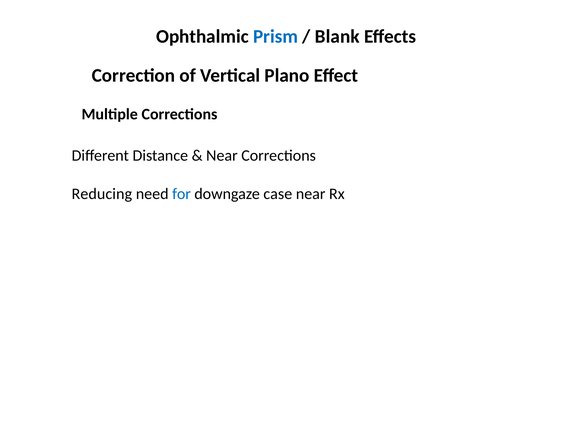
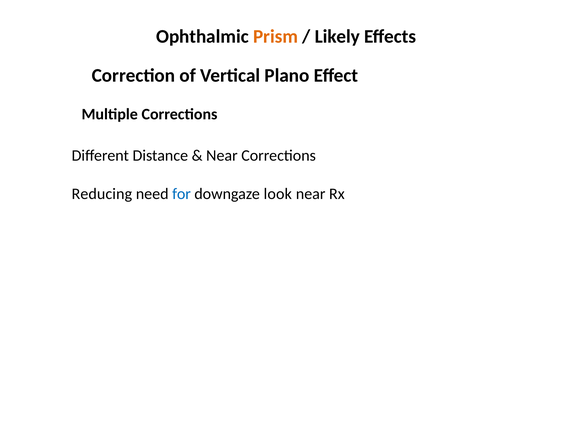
Prism colour: blue -> orange (276, 36)
Blank: Blank -> Likely (337, 36)
case: case -> look (278, 194)
